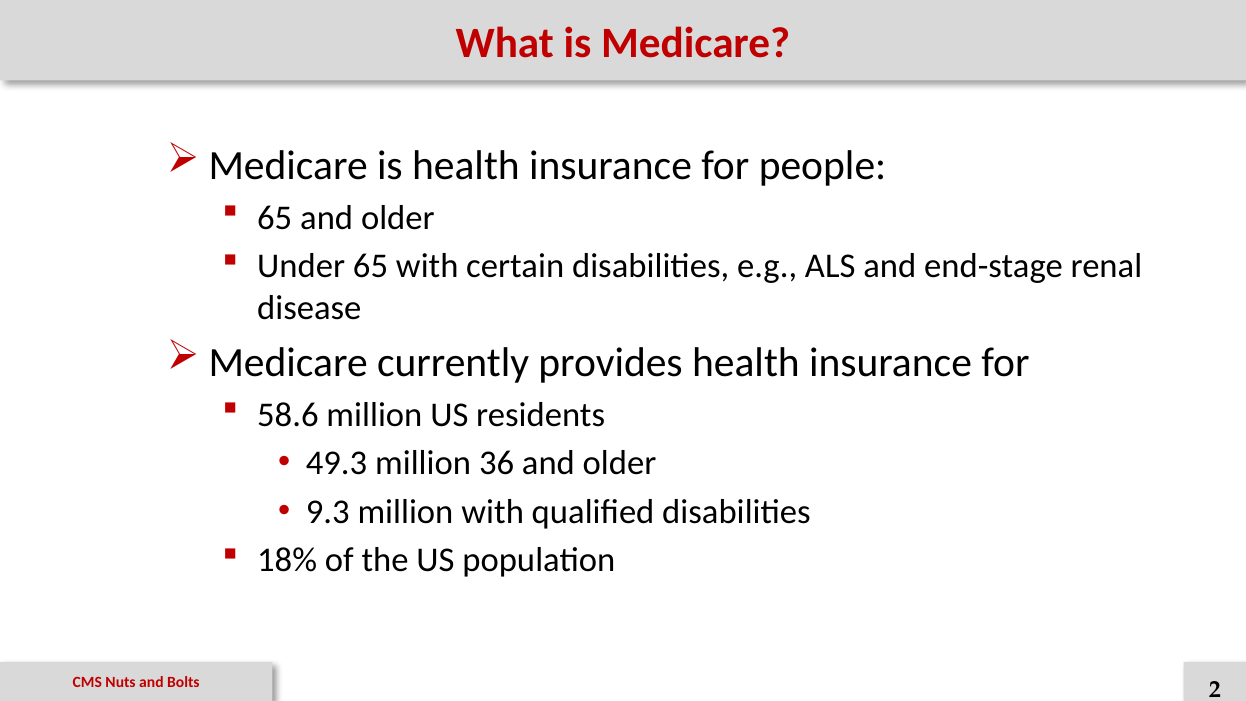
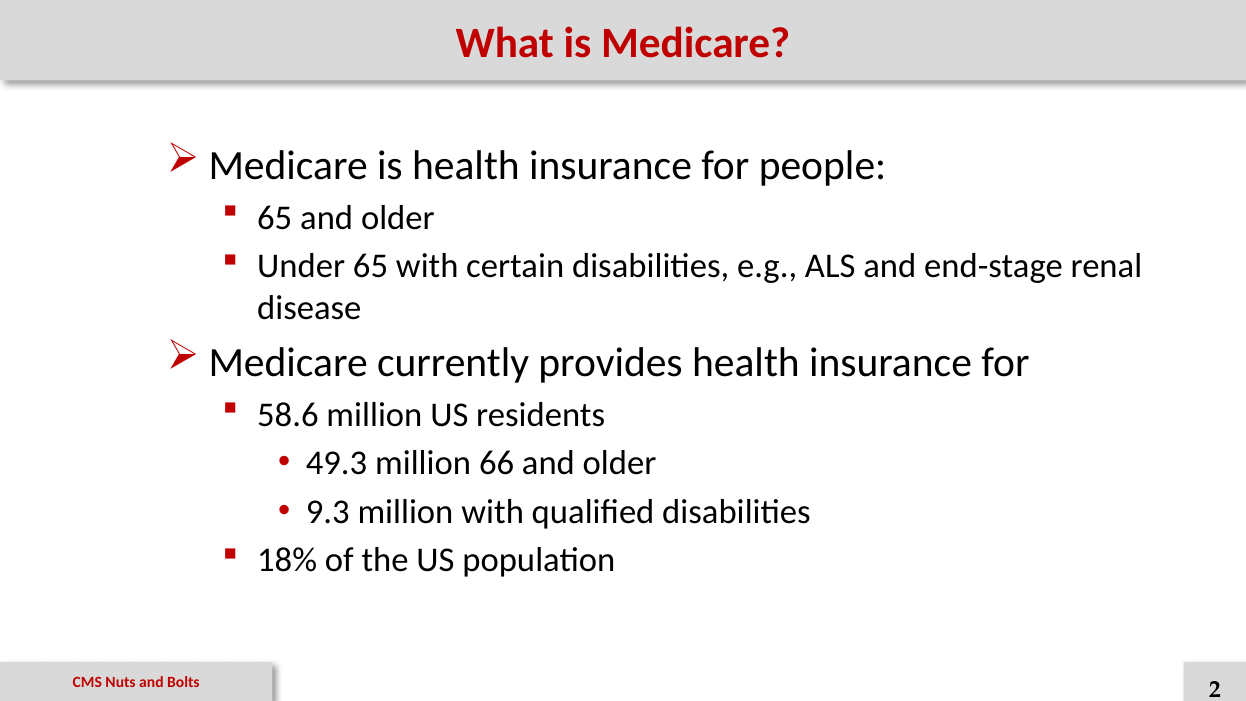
36: 36 -> 66 (497, 463)
